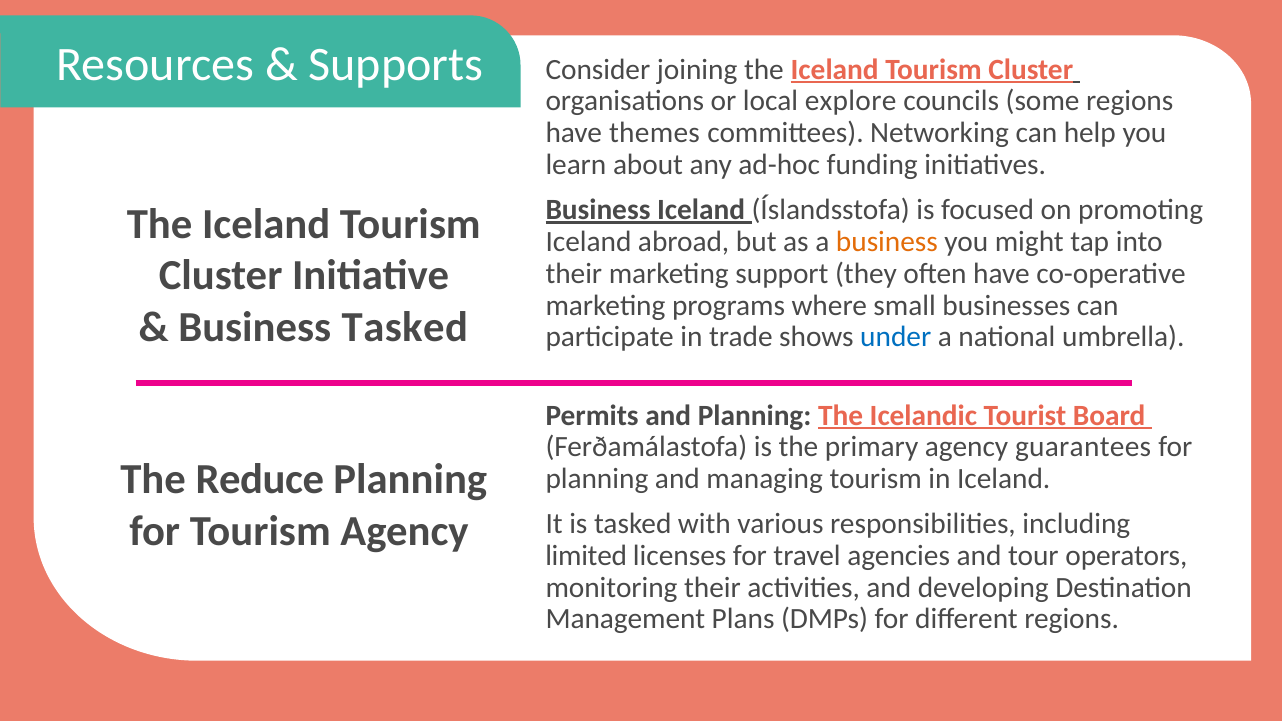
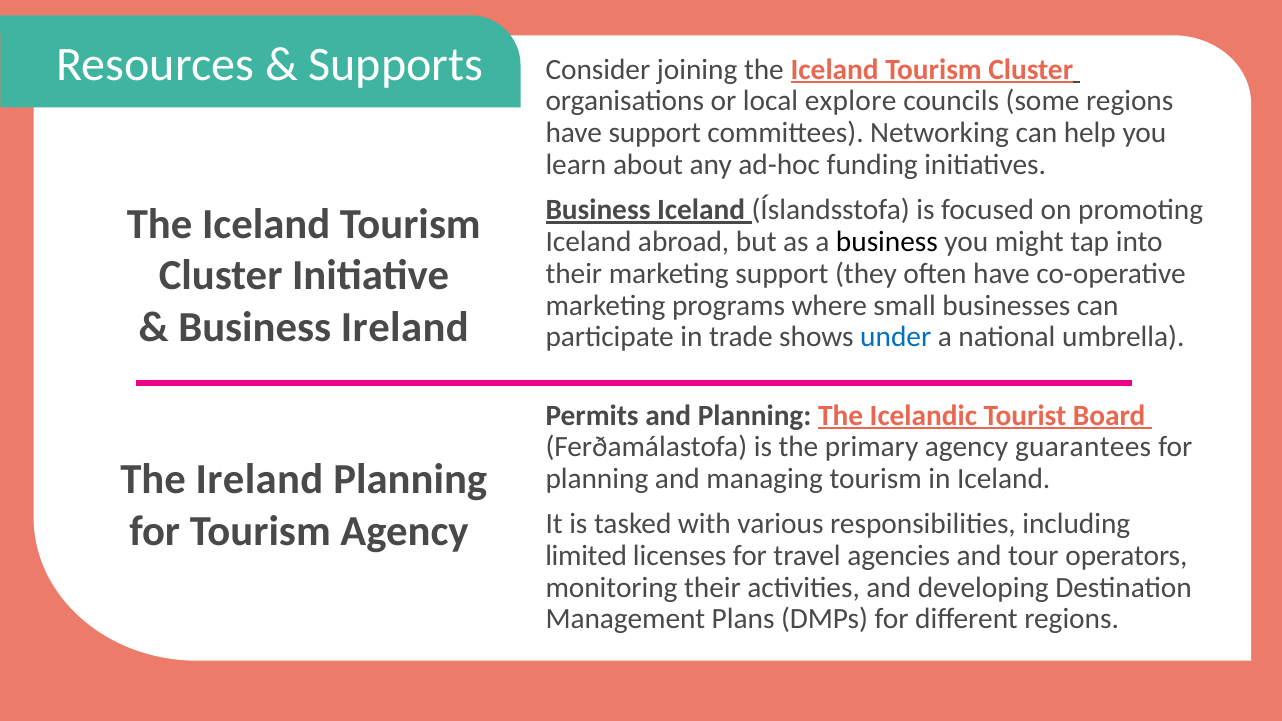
have themes: themes -> support (655, 133)
business colour: orange -> black (887, 242)
Business Tasked: Tasked -> Ireland (405, 327)
The Reduce: Reduce -> Ireland (259, 480)
